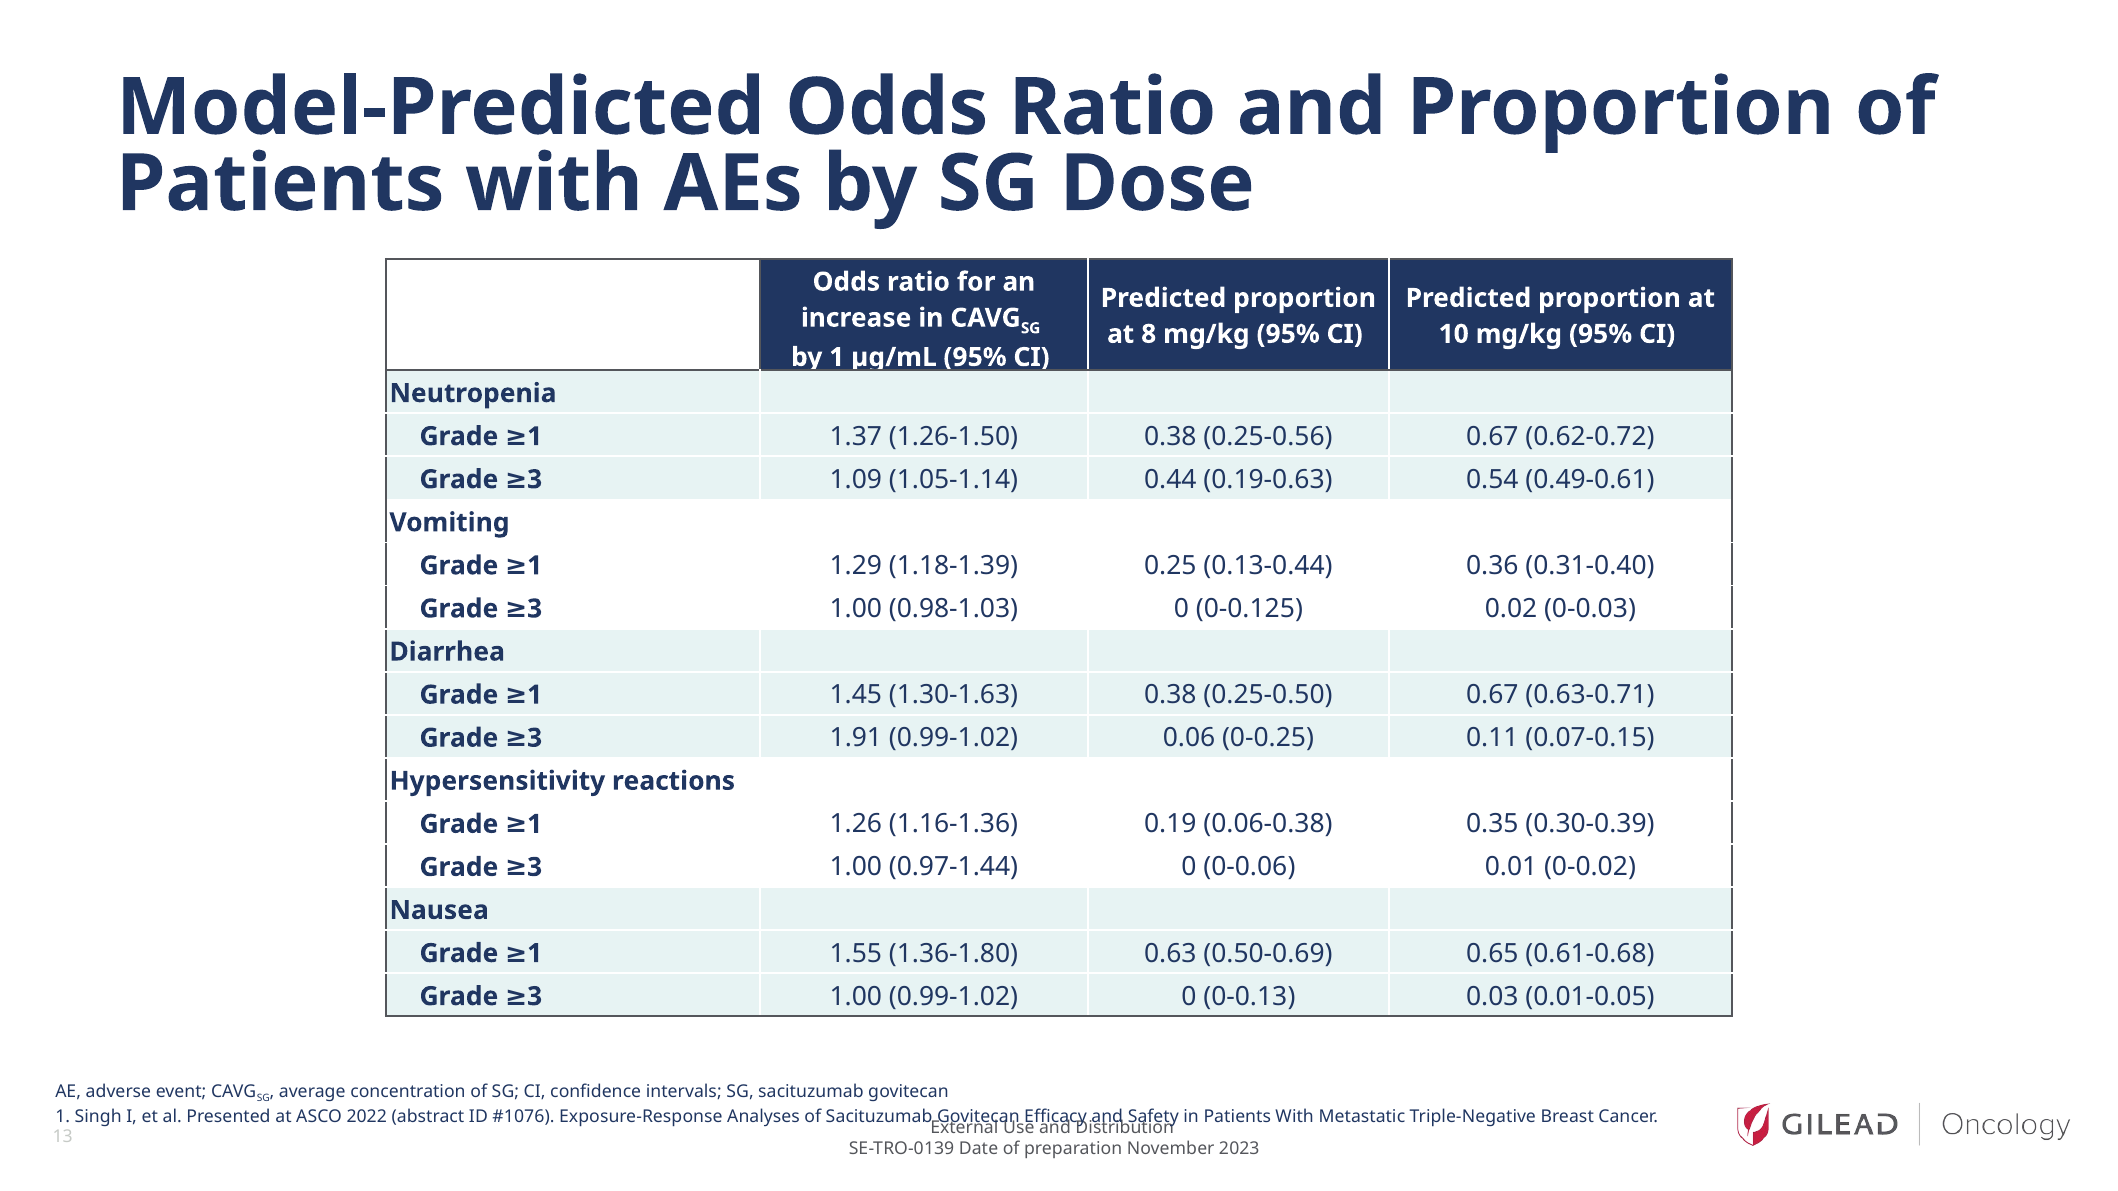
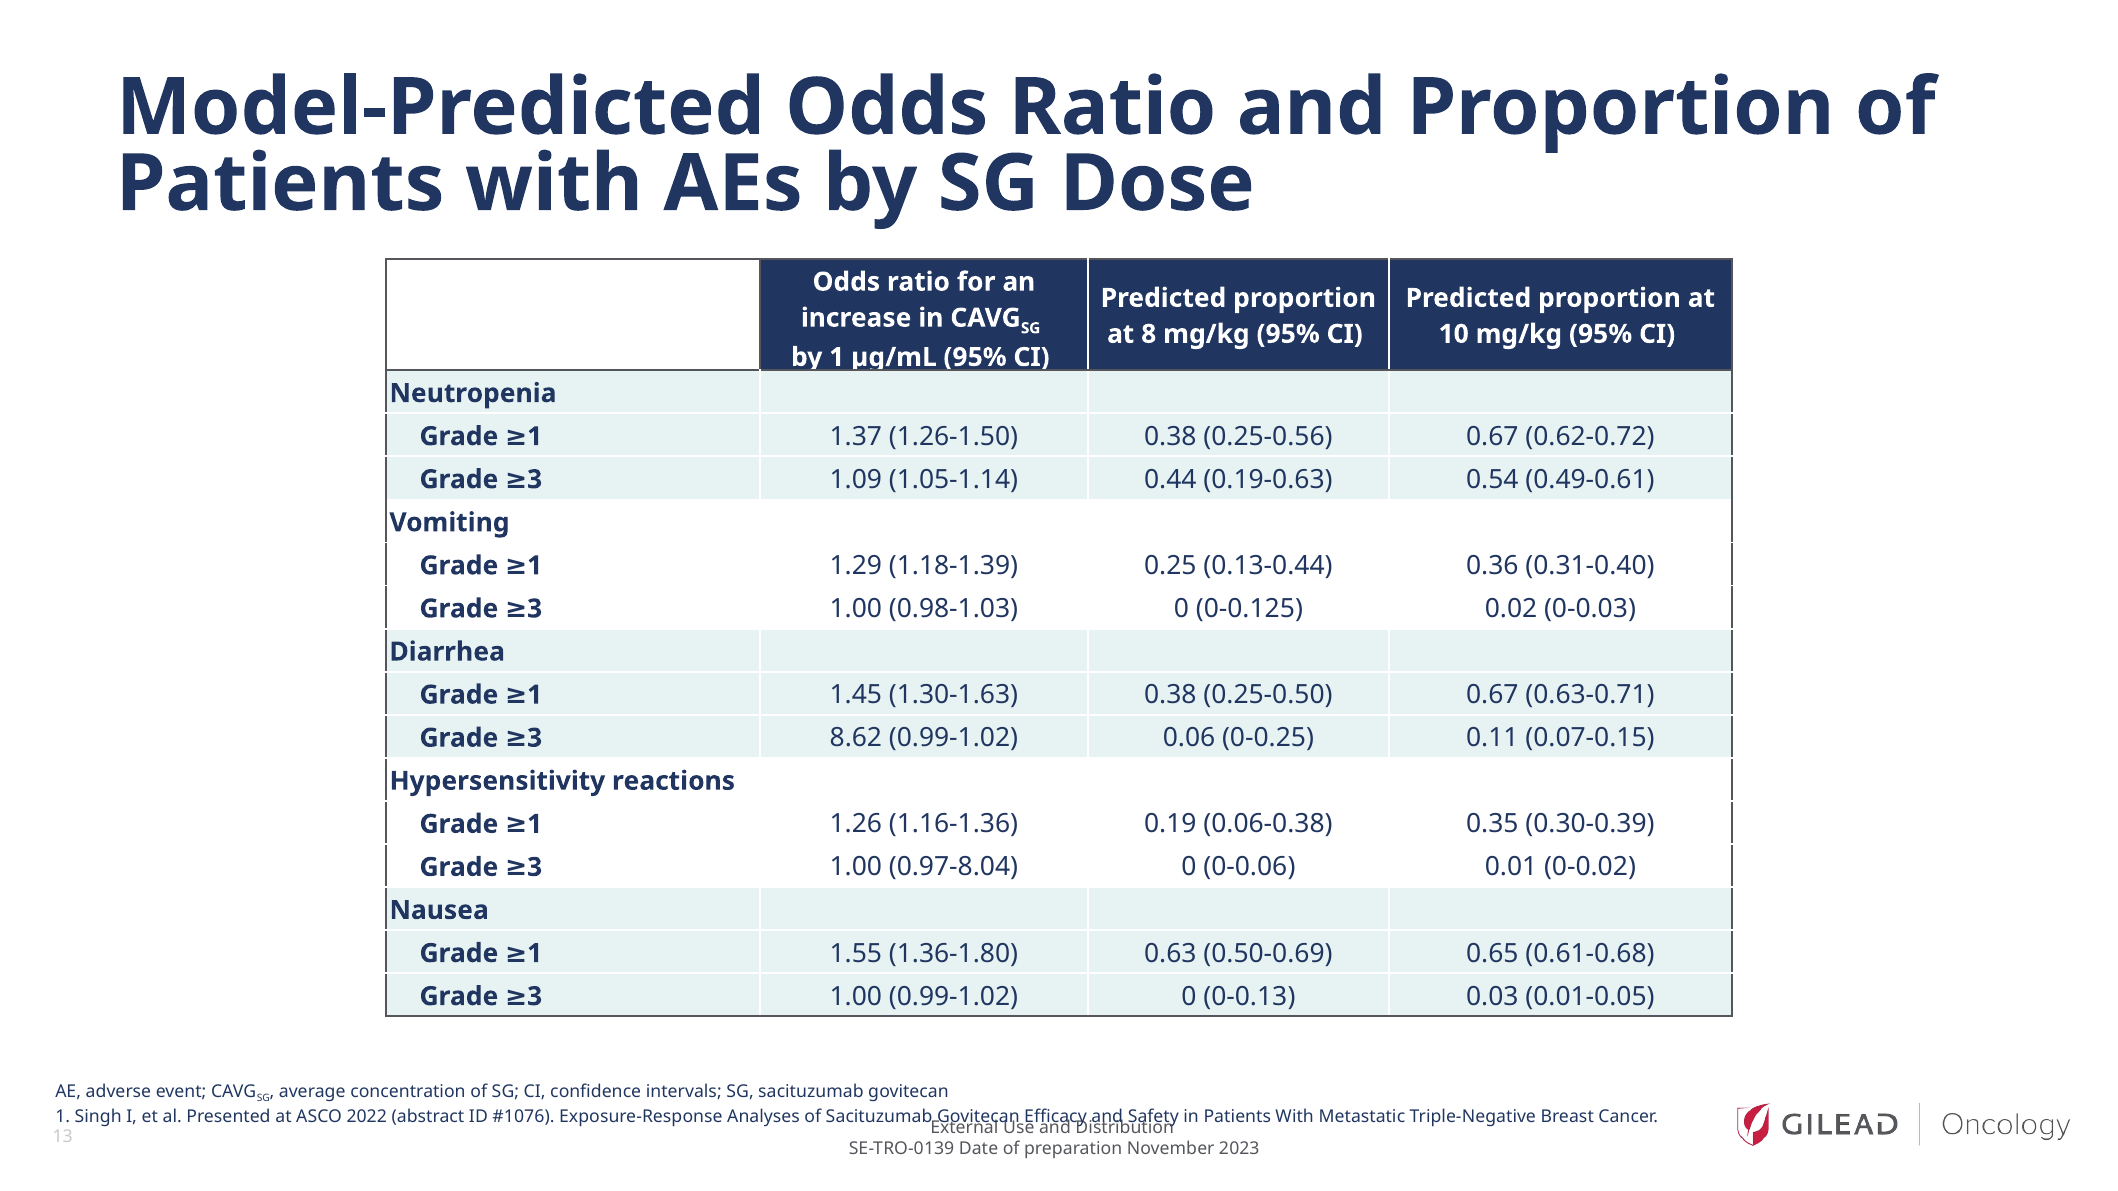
1.91: 1.91 -> 8.62 (856, 738)
0.97-1.44: 0.97-1.44 -> 0.97-8.04 (953, 867)
